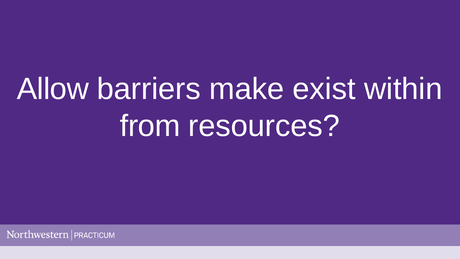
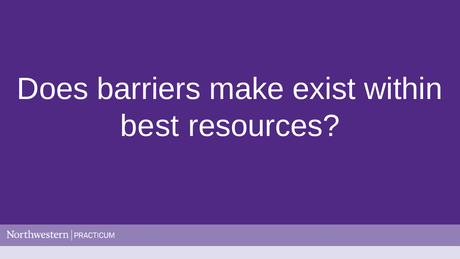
Allow: Allow -> Does (53, 89)
from: from -> best (150, 126)
